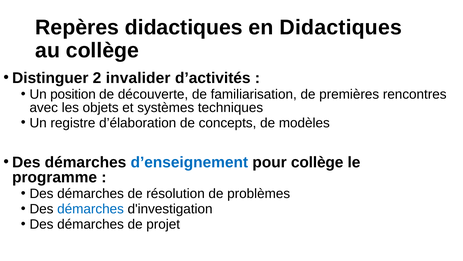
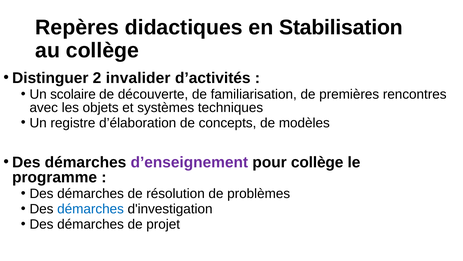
en Didactiques: Didactiques -> Stabilisation (341, 27)
position: position -> scolaire (73, 94)
d’enseignement colour: blue -> purple (189, 162)
